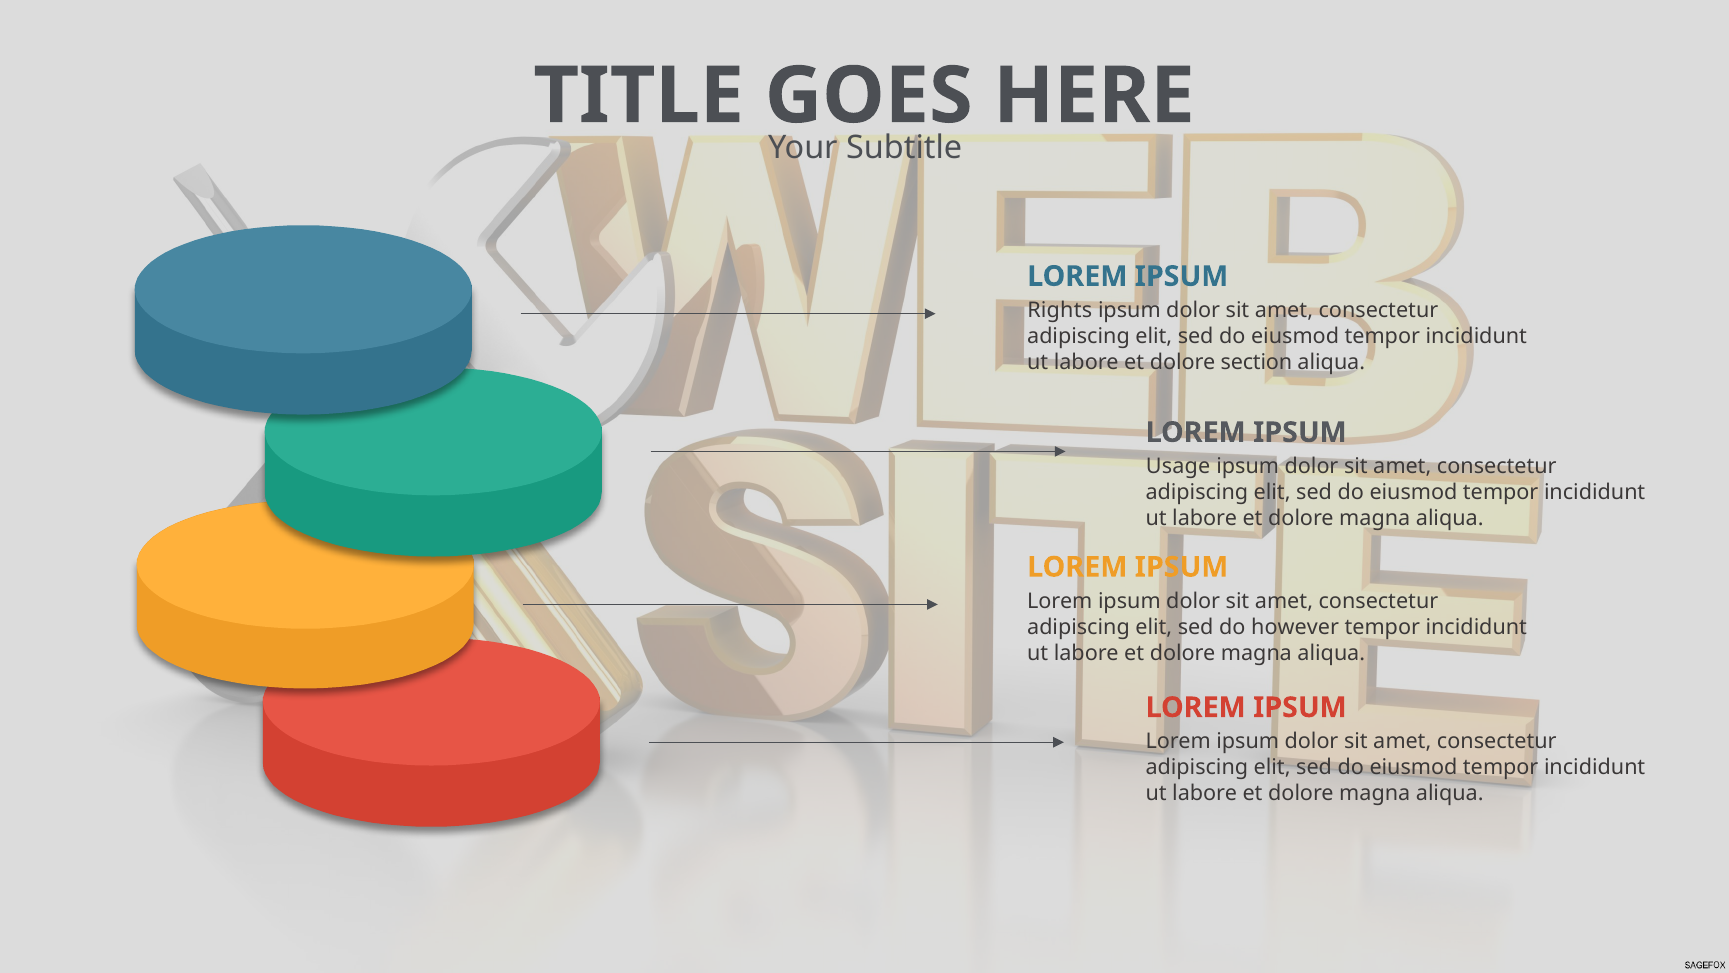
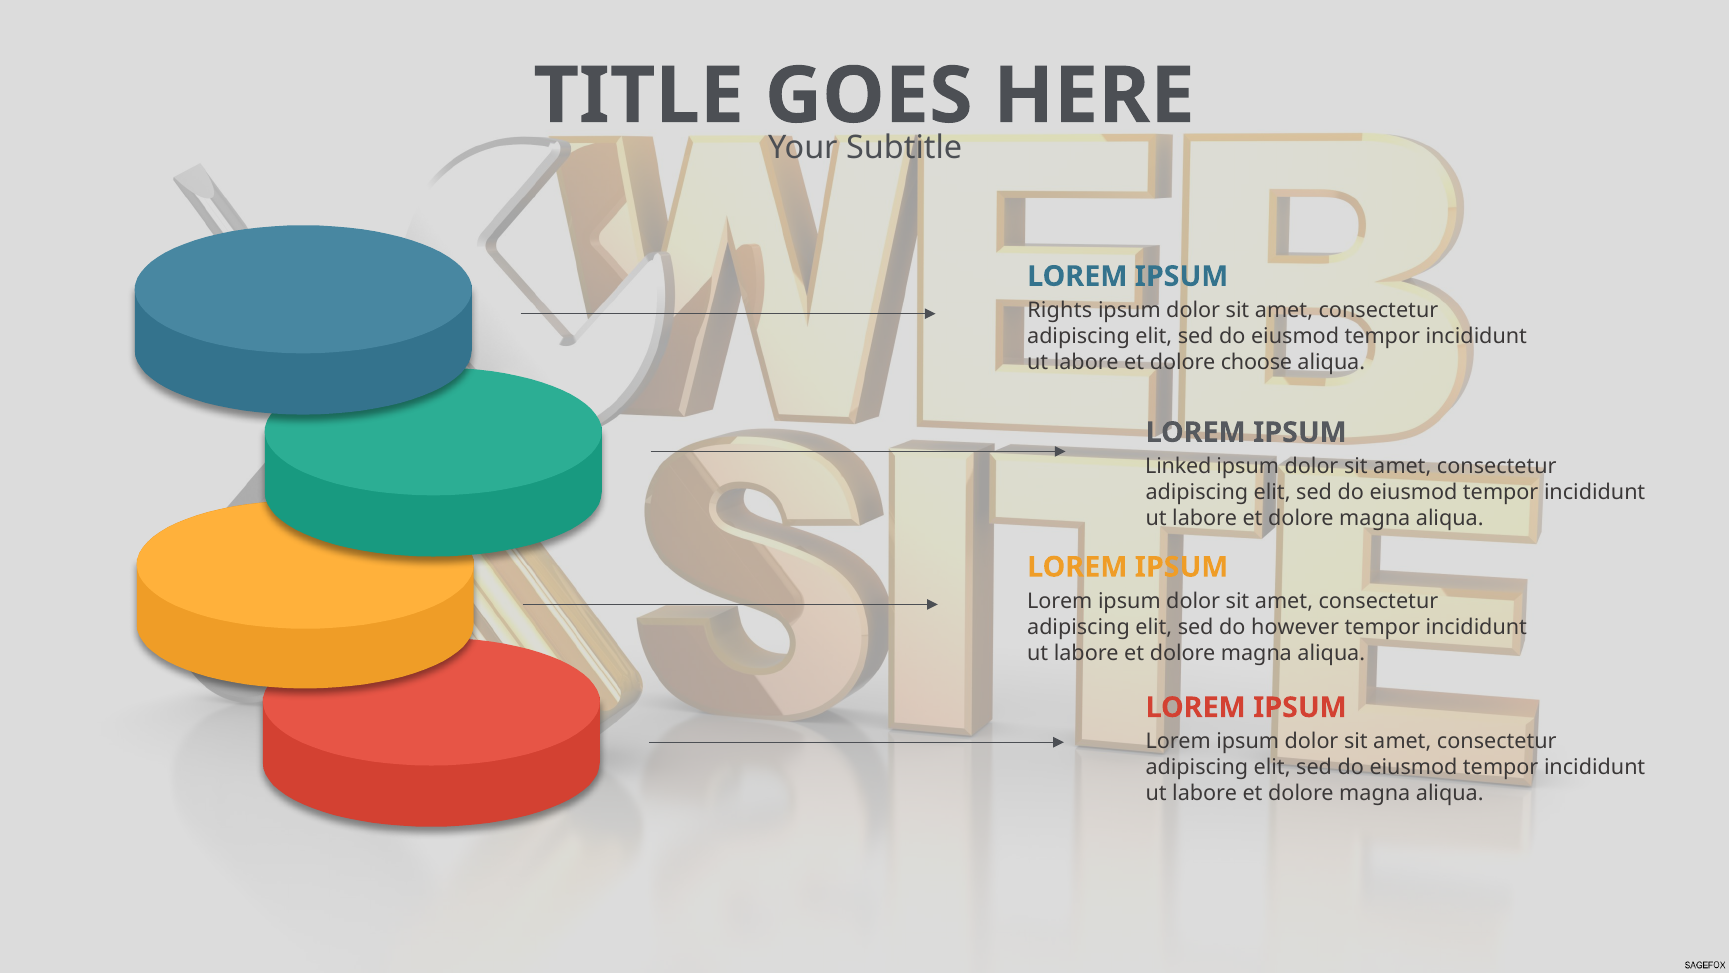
section: section -> choose (1256, 362)
Usage: Usage -> Linked (1178, 466)
